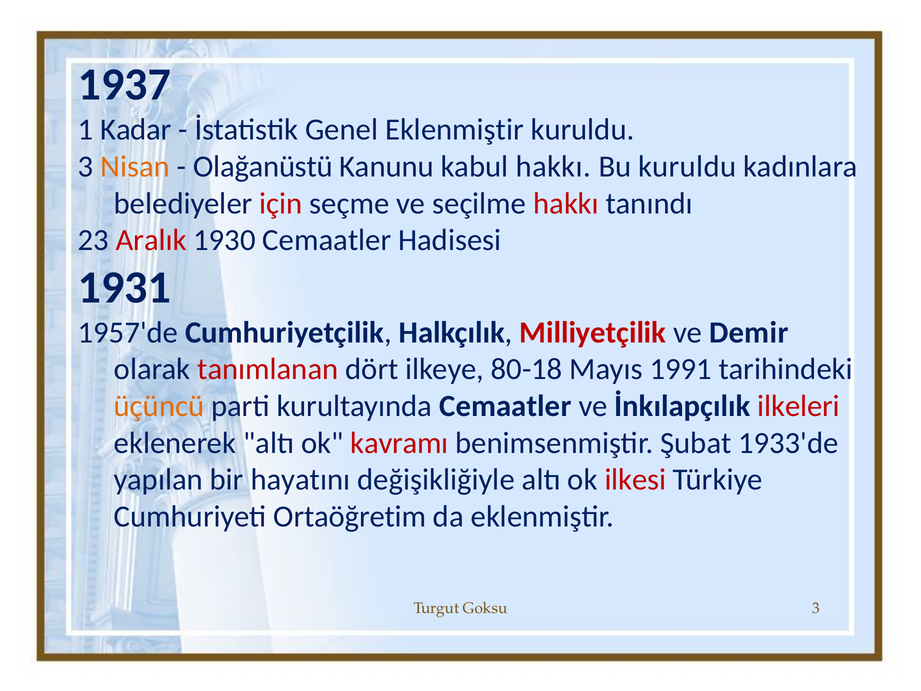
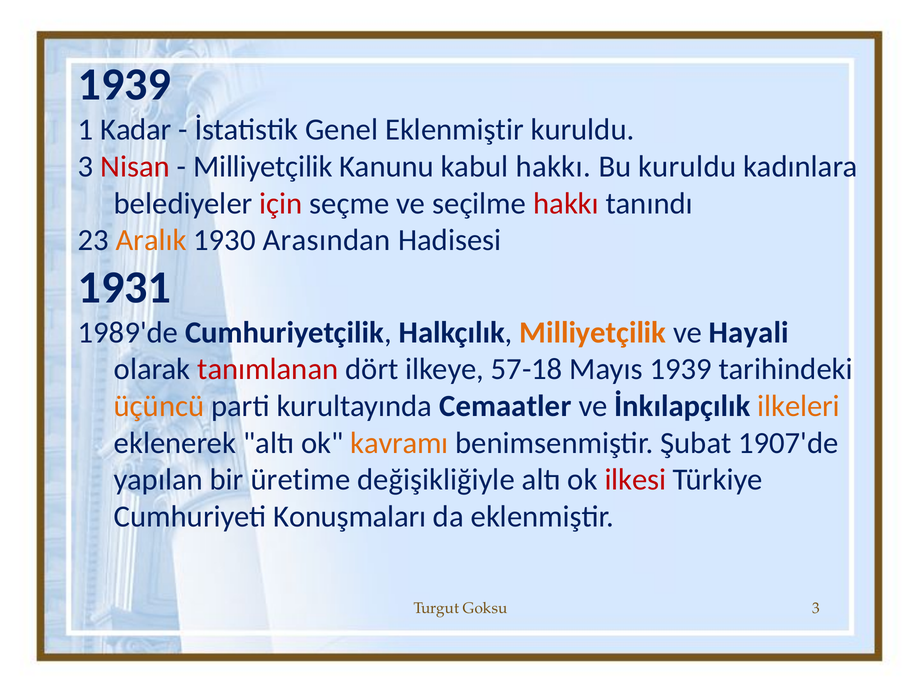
1937: 1937 -> 1939 (124, 85)
Nisan colour: orange -> red (135, 166)
Olağanüstü: Olağanüstü -> Milliyetçilik (263, 166)
Aralık colour: red -> orange (151, 240)
1930 Cemaatler: Cemaatler -> Arasından (327, 240)
1957'de: 1957'de -> 1989'de (128, 332)
Milliyetçilik colour: red -> orange (593, 332)
Demir: Demir -> Hayali (749, 332)
80-18: 80-18 -> 57-18 (527, 369)
Mayıs 1991: 1991 -> 1939 (681, 369)
ilkeleri colour: red -> orange (799, 406)
kavramı colour: red -> orange (399, 443)
1933'de: 1933'de -> 1907'de (788, 443)
hayatını: hayatını -> üretime (300, 480)
Ortaöğretim: Ortaöğretim -> Konuşmaları (350, 516)
